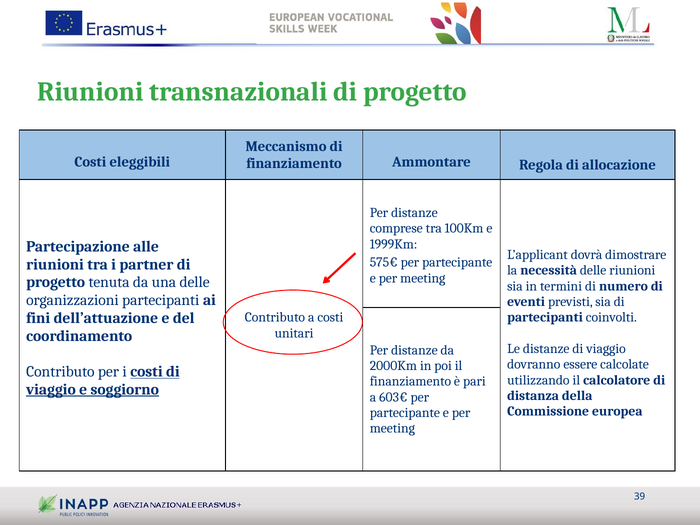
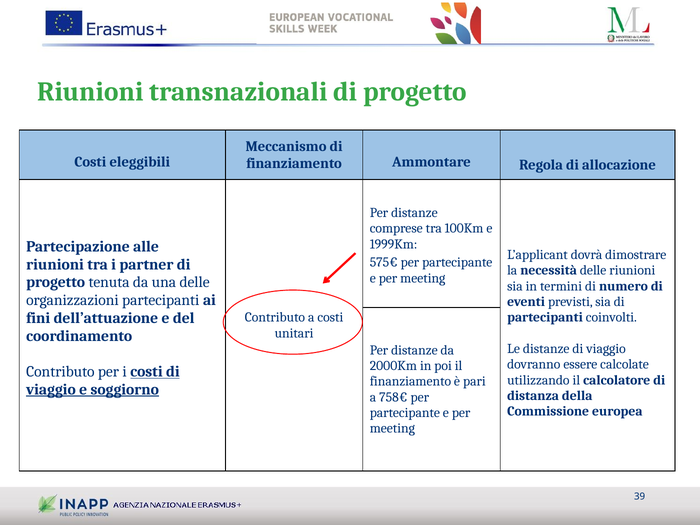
603€: 603€ -> 758€ (393, 397)
